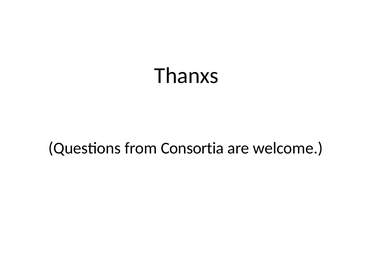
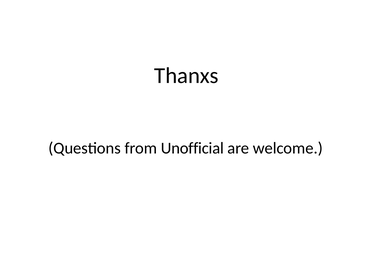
Consortia: Consortia -> Unofficial (192, 148)
